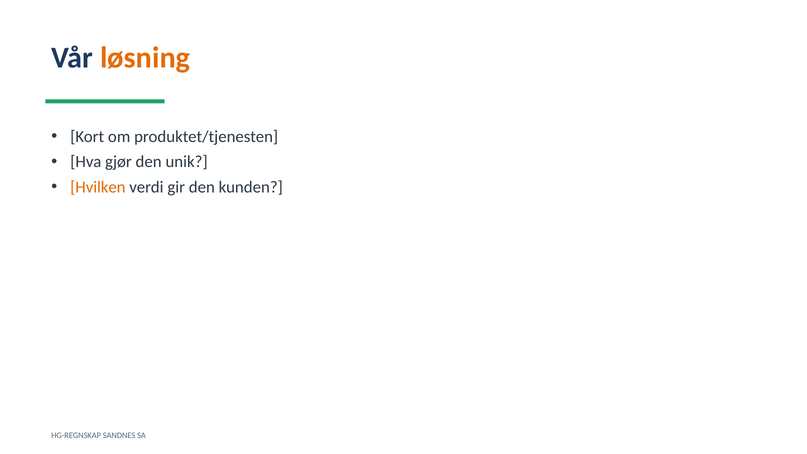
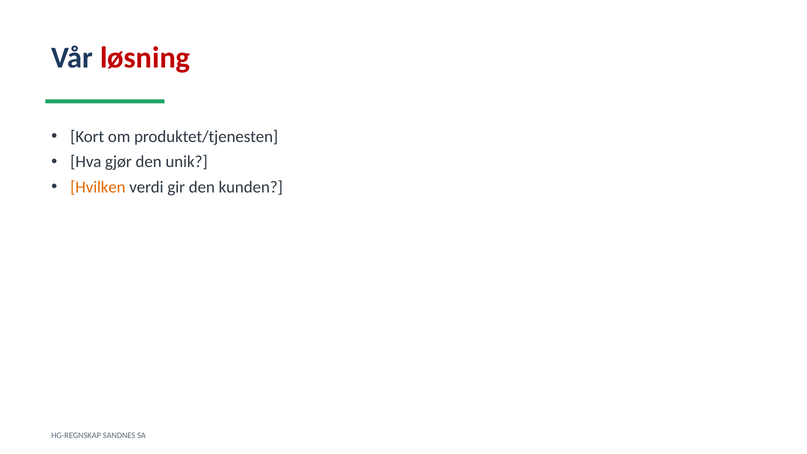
løsning colour: orange -> red (145, 58)
